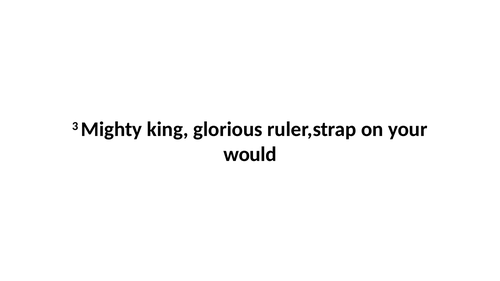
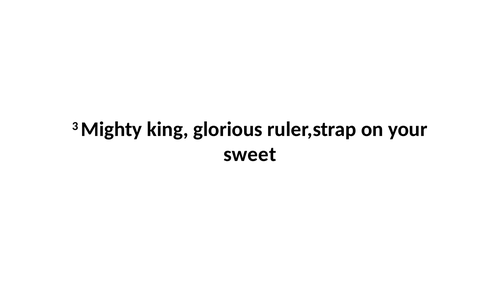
would: would -> sweet (250, 155)
